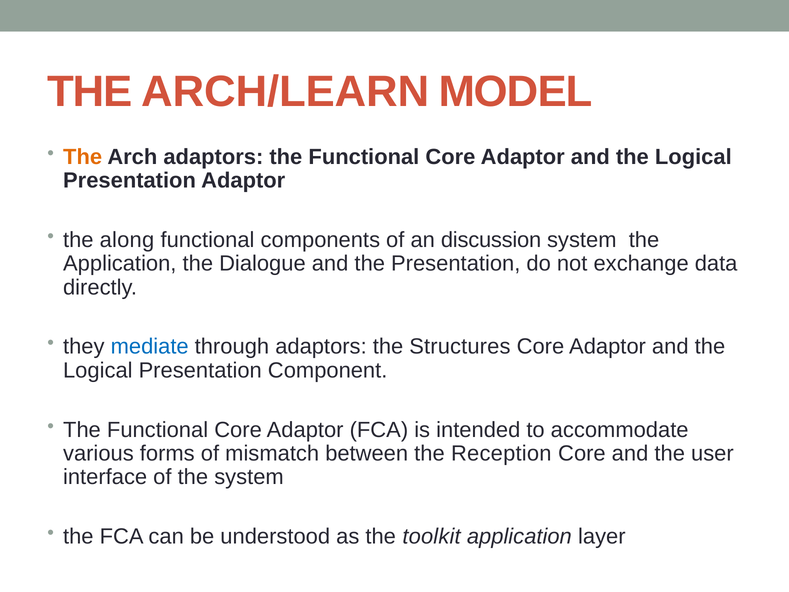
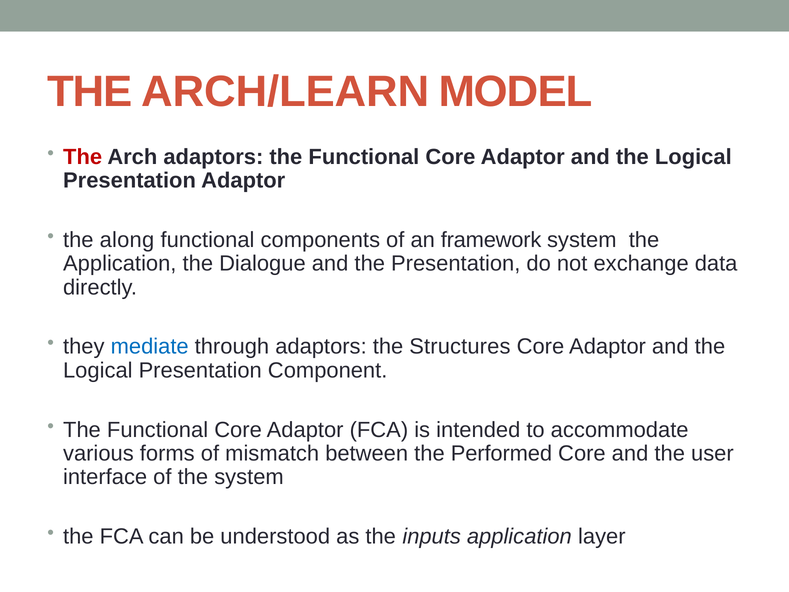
The colour: orange -> red (83, 157)
discussion: discussion -> framework (491, 240)
Reception: Reception -> Performed (501, 453)
toolkit: toolkit -> inputs (432, 536)
